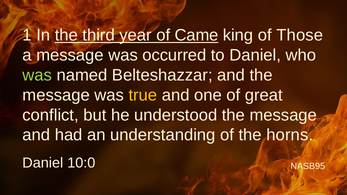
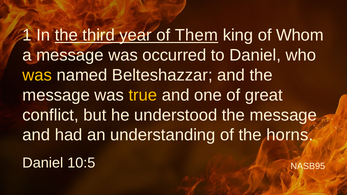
Came: Came -> Them (196, 35)
Those: Those -> Whom (300, 35)
was colour: light green -> yellow (37, 75)
10:0: 10:0 -> 10:5 (81, 163)
